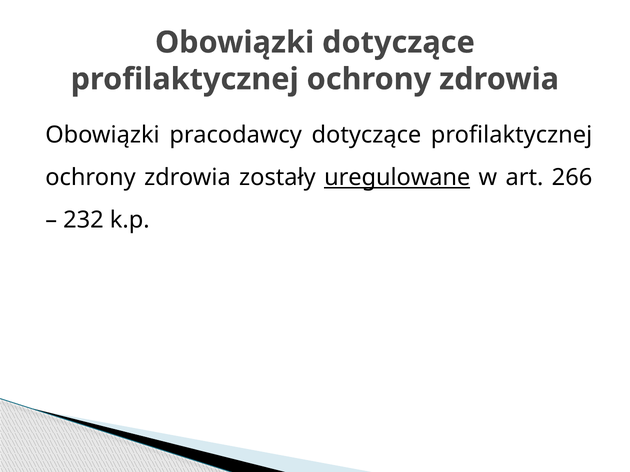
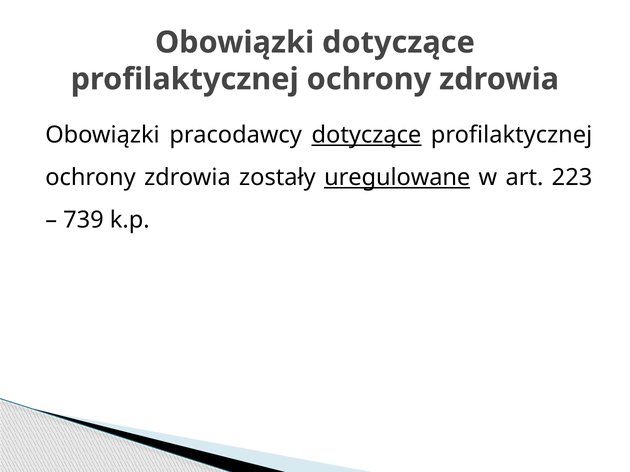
dotyczące underline: none -> present (366, 135)
266: 266 -> 223 (572, 178)
232: 232 -> 739 (83, 220)
